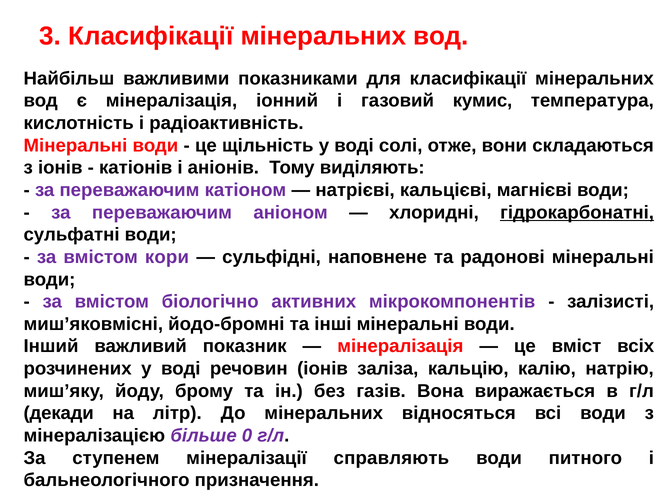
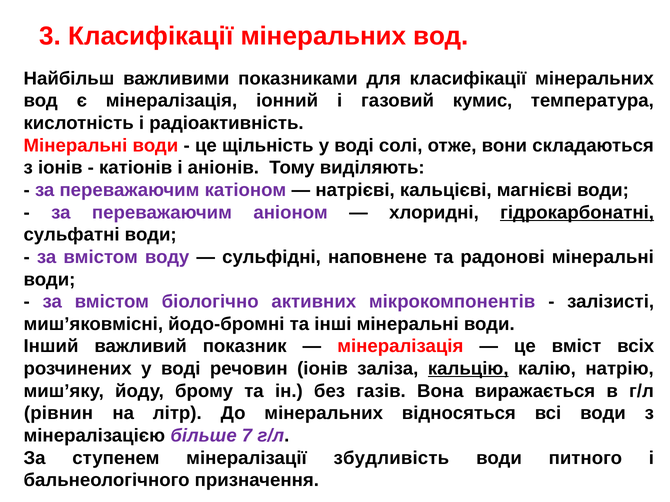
кори: кори -> воду (167, 257)
кальцію underline: none -> present (468, 369)
декади: декади -> рівнин (58, 414)
0: 0 -> 7 (247, 436)
справляють: справляють -> збудливість (391, 458)
